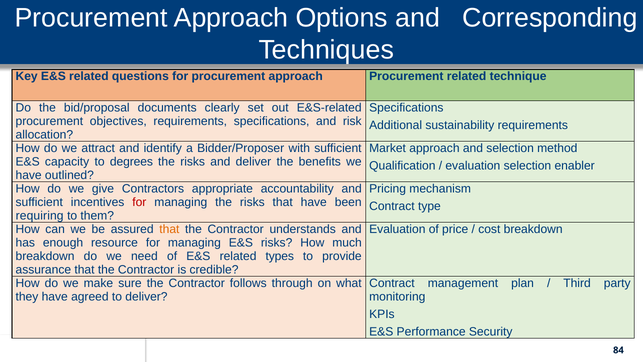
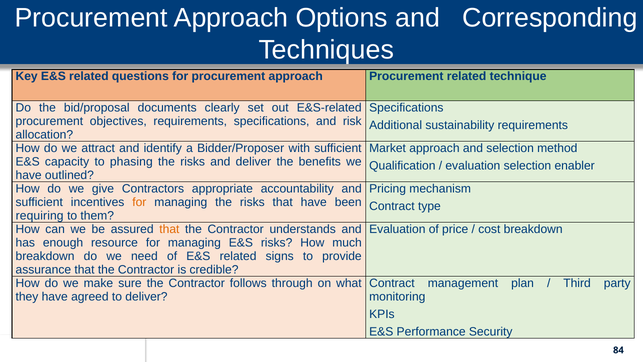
degrees: degrees -> phasing (131, 161)
for colour: red -> orange (139, 202)
types: types -> signs (280, 256)
